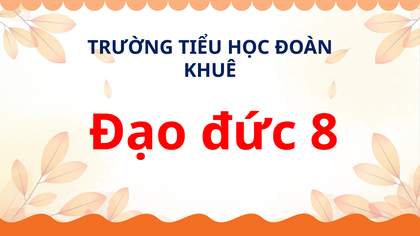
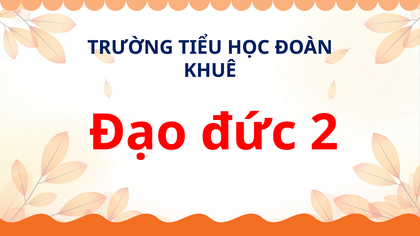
8: 8 -> 2 (324, 133)
